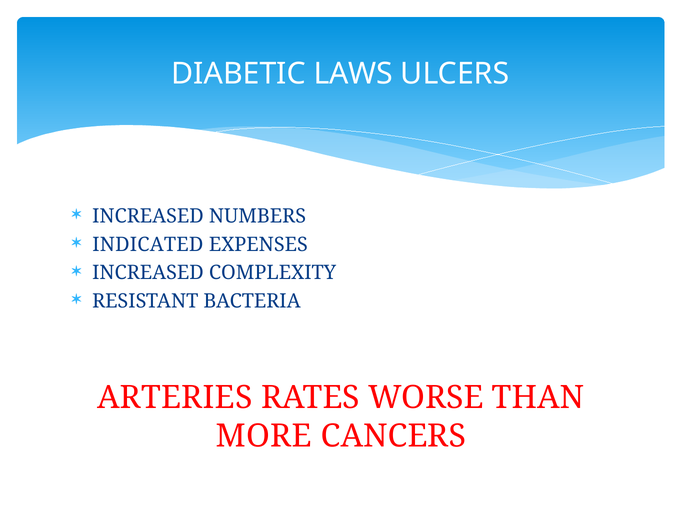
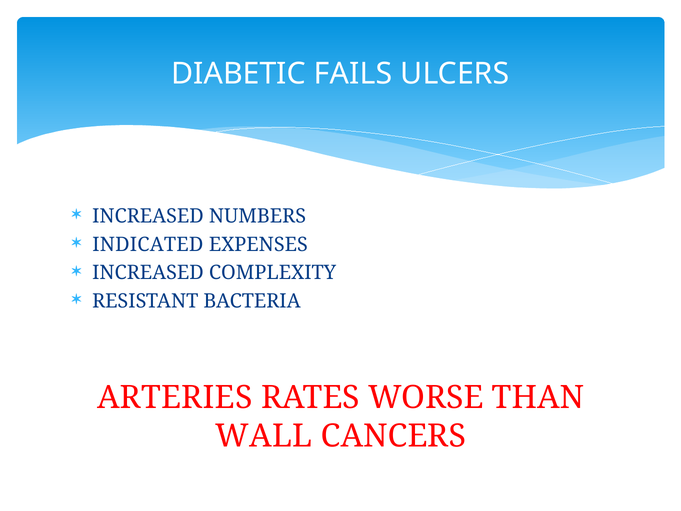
LAWS: LAWS -> FAILS (353, 74)
MORE: MORE -> WALL (264, 436)
